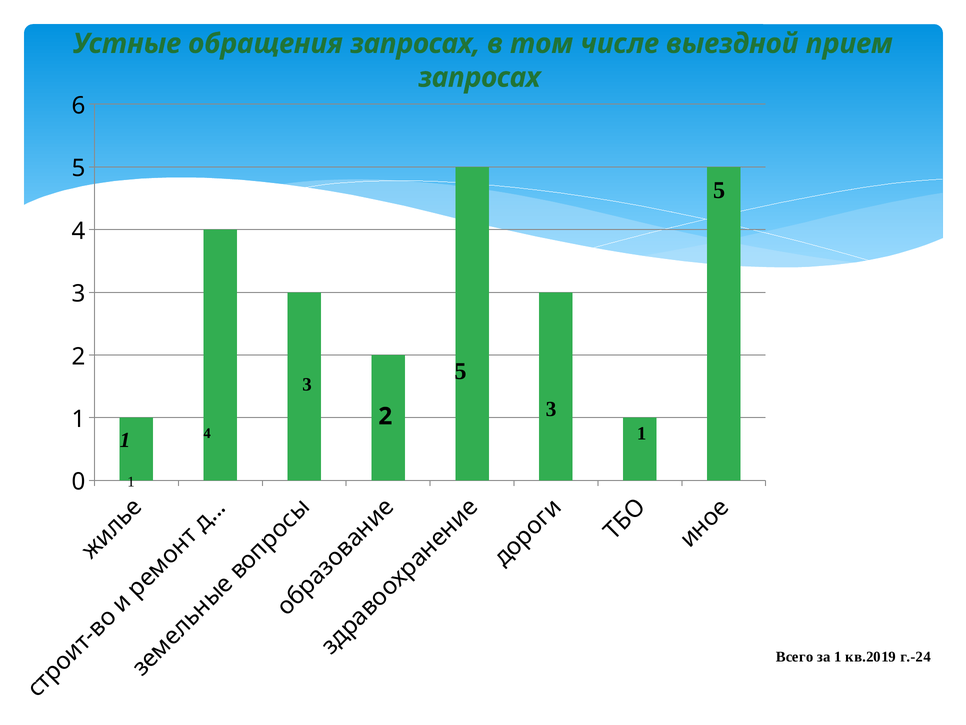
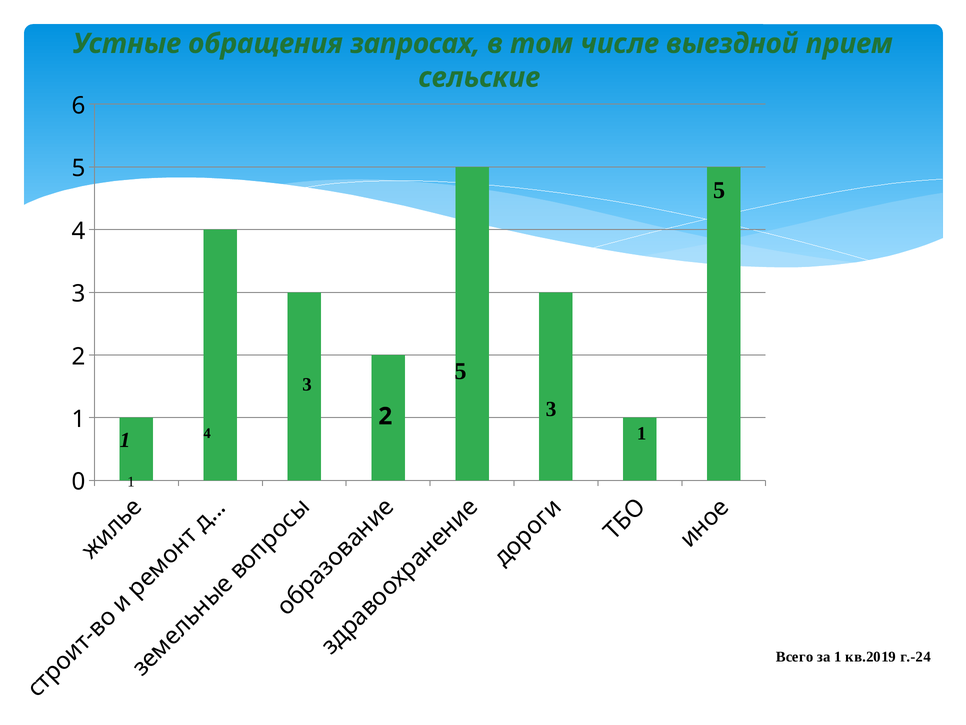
запросах: запросах -> сельские (479, 77)
